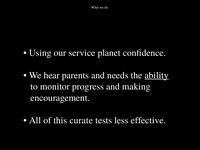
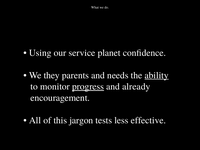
hear: hear -> they (52, 75)
progress underline: none -> present (88, 86)
making: making -> already (136, 86)
curate: curate -> jargon (81, 120)
